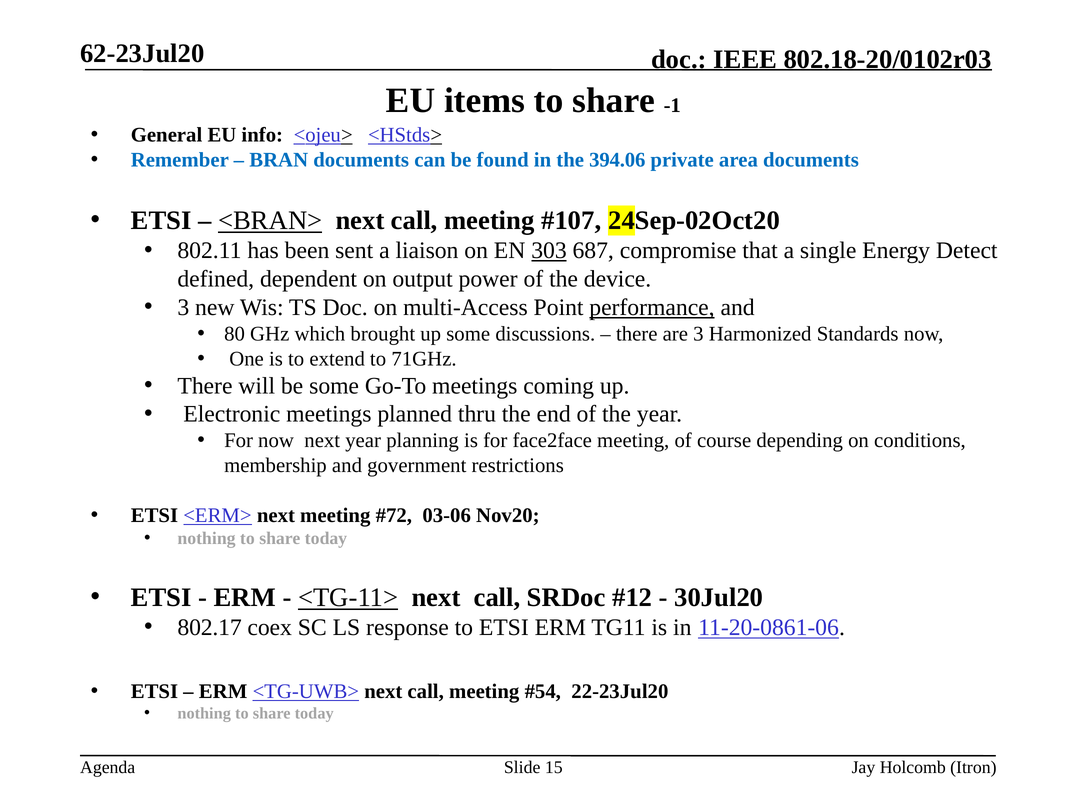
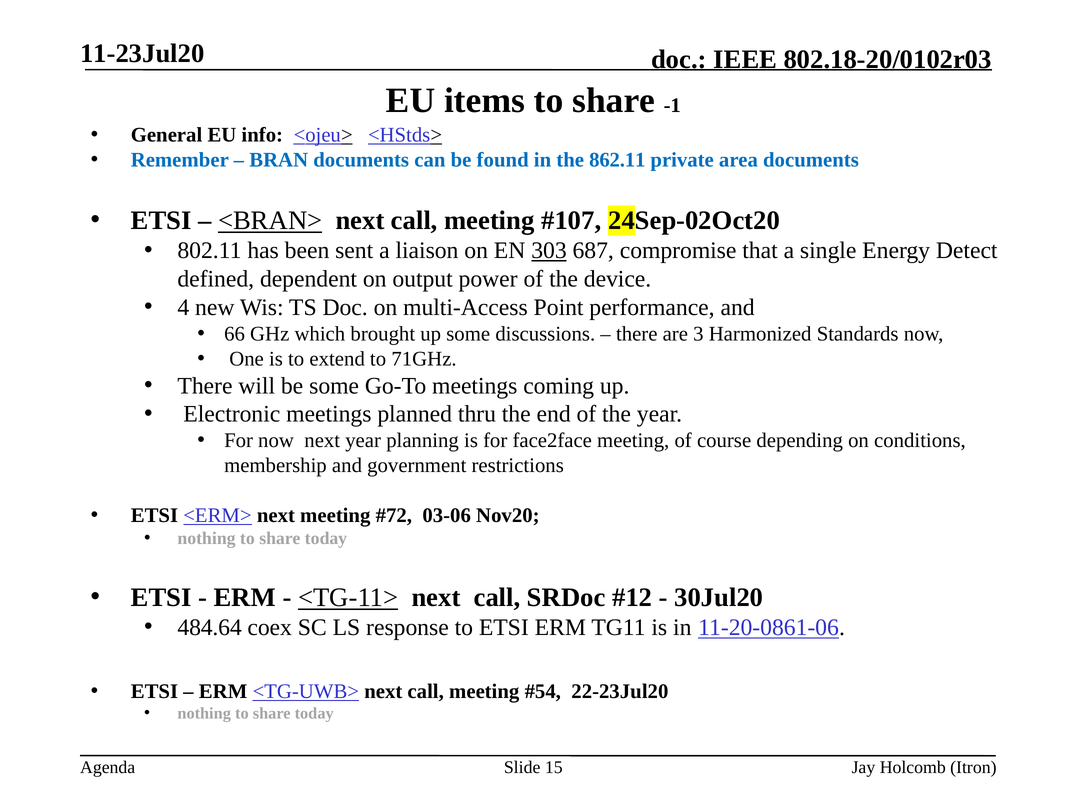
62-23Jul20: 62-23Jul20 -> 11-23Jul20 (142, 53)
394.06: 394.06 -> 862.11 (617, 160)
3: 3 -> 4 (183, 308)
performance underline: present -> none (652, 308)
80: 80 -> 66 (235, 334)
802.17: 802.17 -> 484.64 (210, 628)
